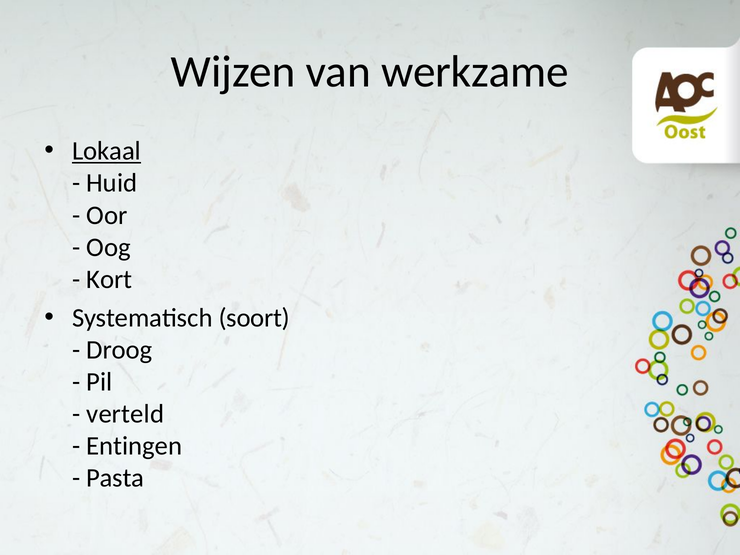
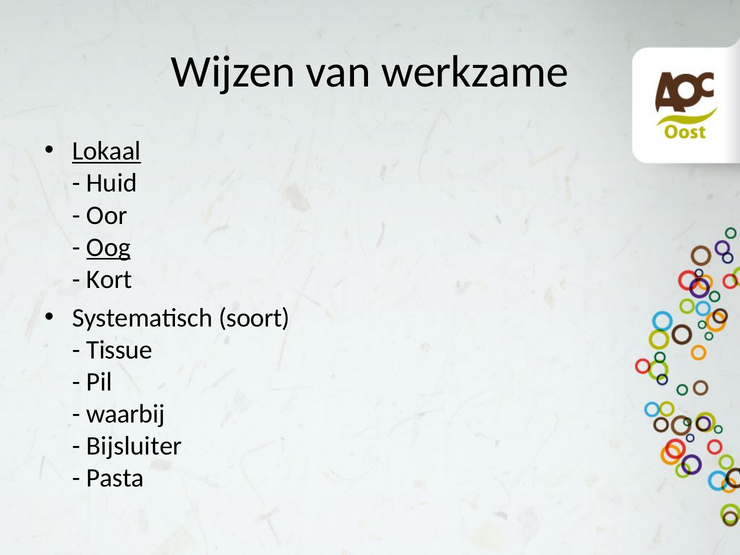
Oog underline: none -> present (108, 247)
Droog: Droog -> Tissue (119, 350)
verteld: verteld -> waarbij (125, 414)
Entingen: Entingen -> Bijsluiter (134, 446)
